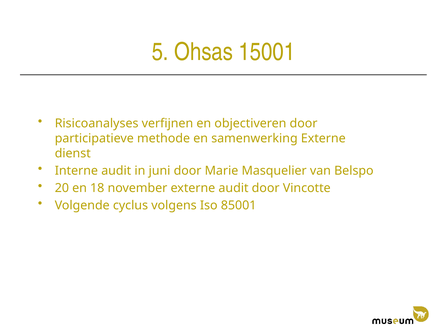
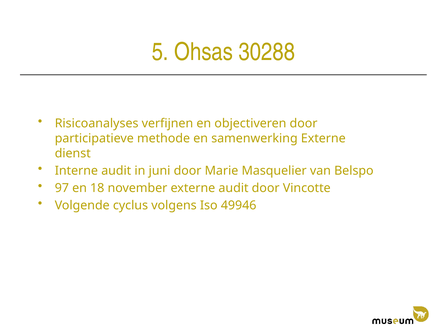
15001: 15001 -> 30288 (267, 52)
20: 20 -> 97 (62, 188)
85001: 85001 -> 49946 (239, 206)
